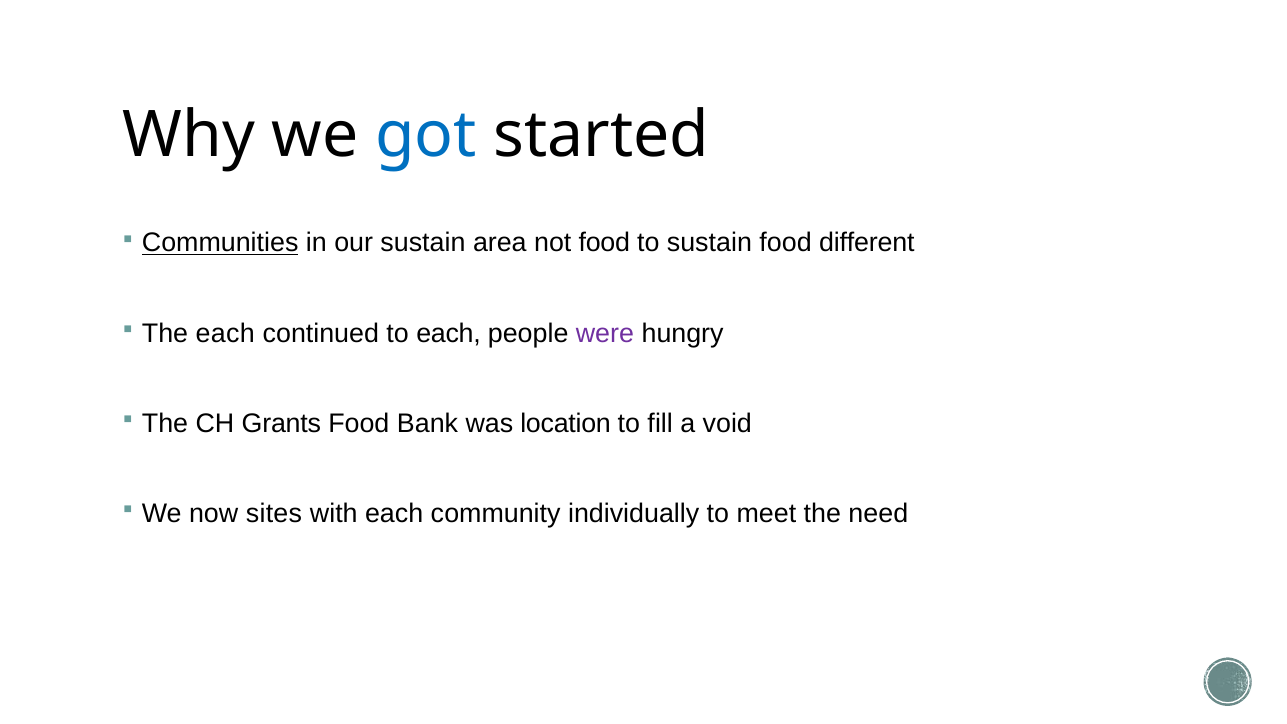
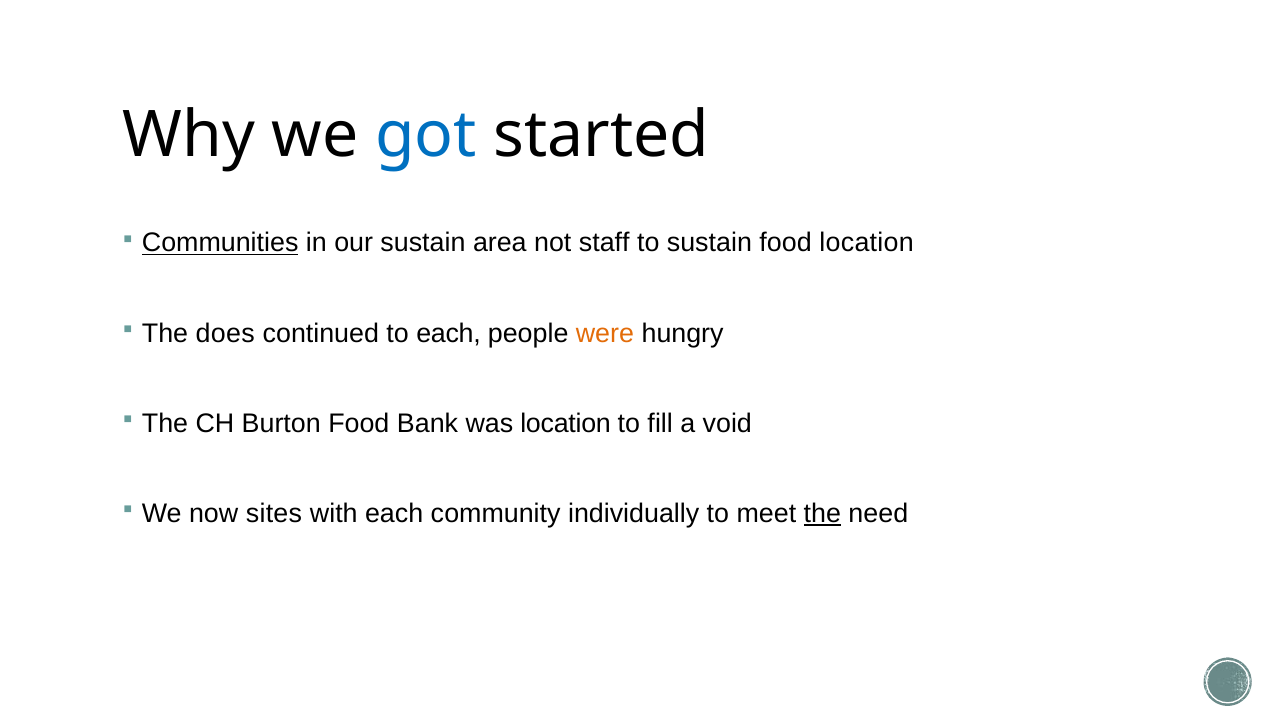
not food: food -> staff (604, 243)
food different: different -> location (867, 243)
The each: each -> does (225, 333)
were colour: purple -> orange (605, 333)
Grants: Grants -> Burton (281, 423)
the underline: none -> present (822, 513)
